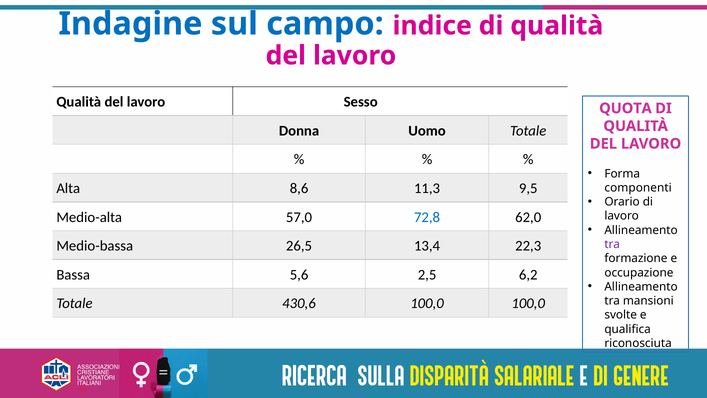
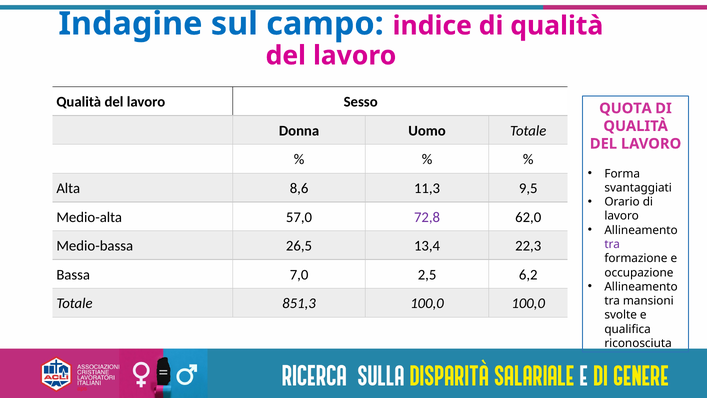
componenti: componenti -> svantaggiati (638, 188)
72,8 colour: blue -> purple (427, 217)
5,6: 5,6 -> 7,0 (299, 274)
430,6: 430,6 -> 851,3 (299, 303)
